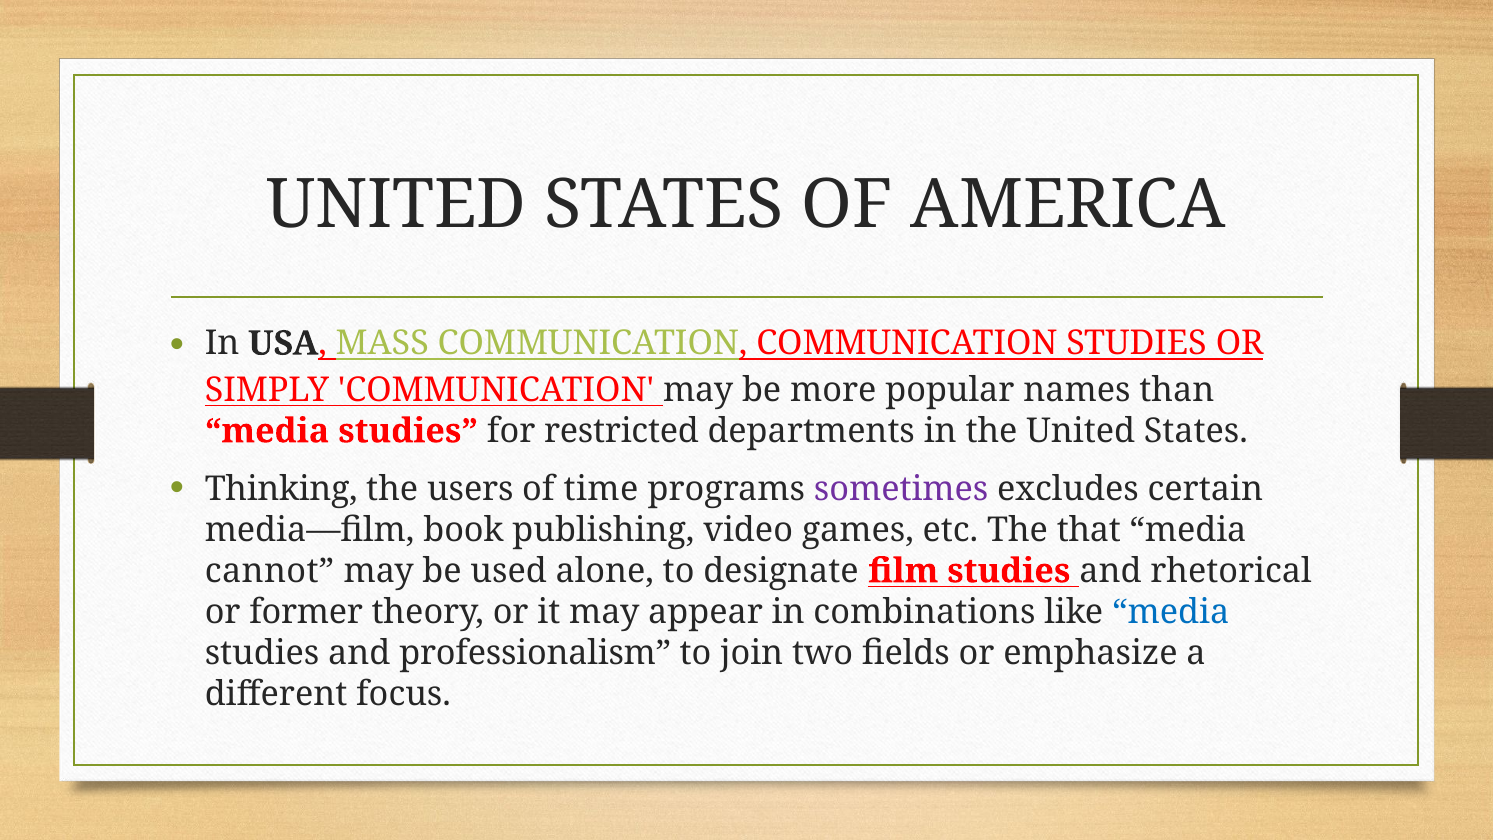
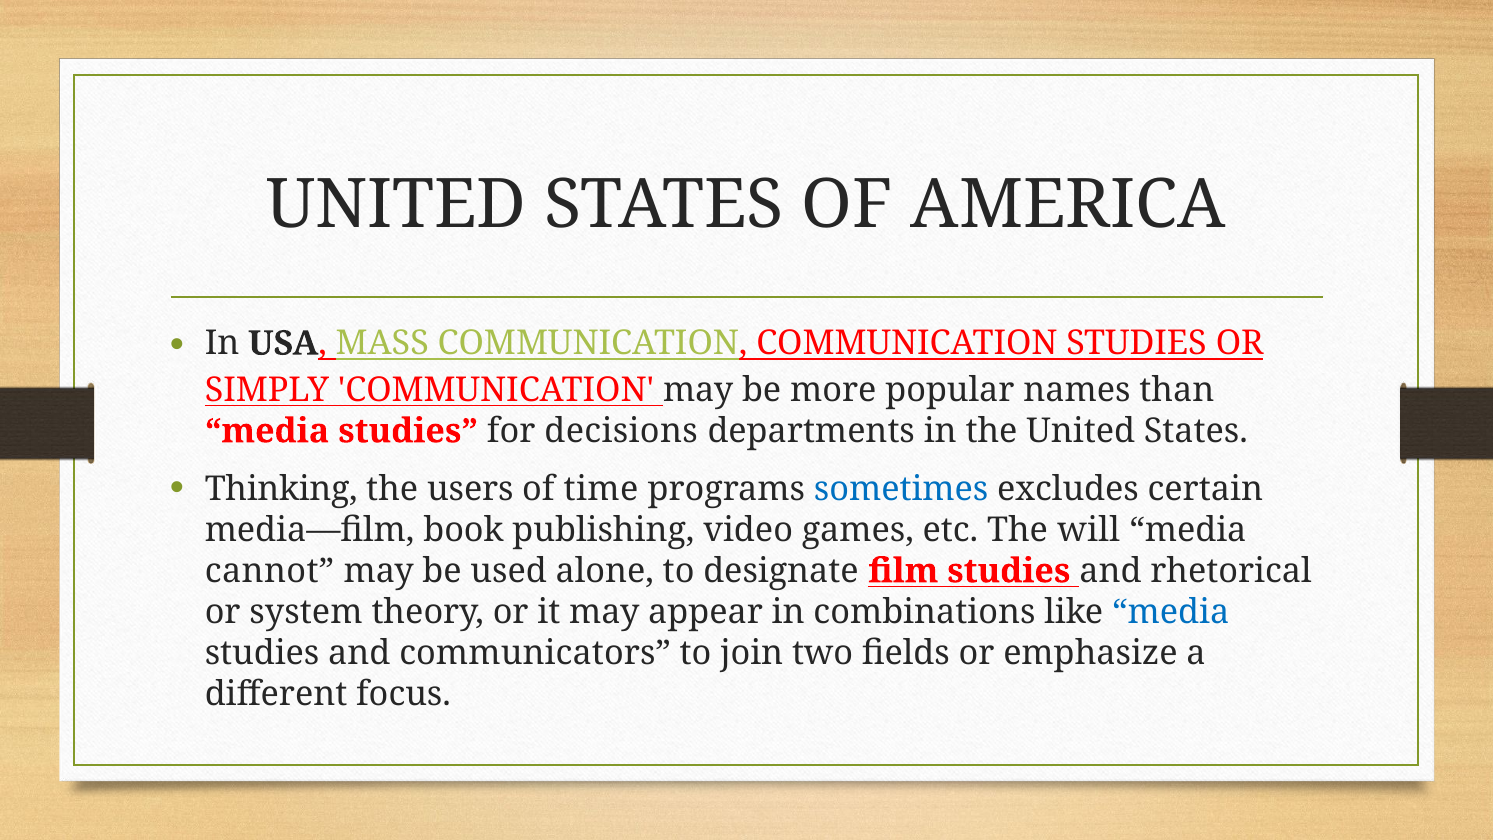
restricted: restricted -> decisions (621, 431)
sometimes colour: purple -> blue (901, 489)
that: that -> will (1089, 530)
former: former -> system (306, 612)
professionalism: professionalism -> communicators (535, 653)
